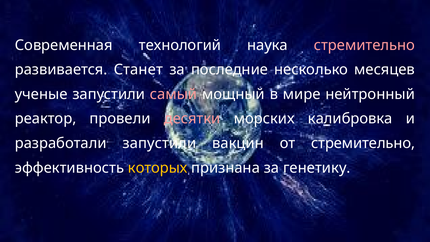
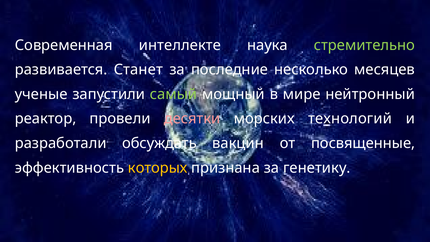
технологий: технологий -> интеллекте (180, 45)
стремительно colour: pink -> light green (364, 45)
самый colour: pink -> light green (174, 94)
калибровка: калибровка -> технологий (350, 119)
разработали запустили: запустили -> обсуждать (160, 143)
от стремительно: стремительно -> посвященные (363, 143)
